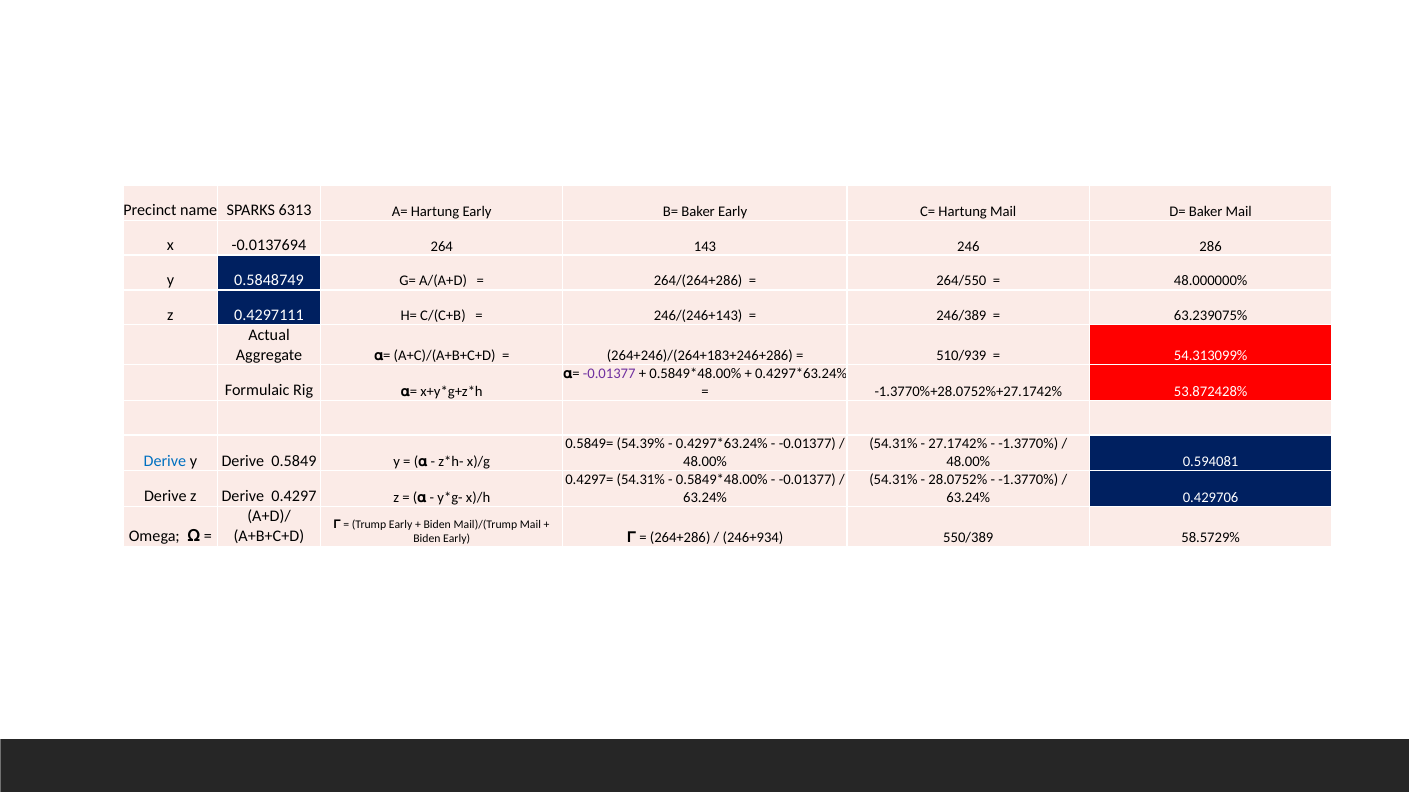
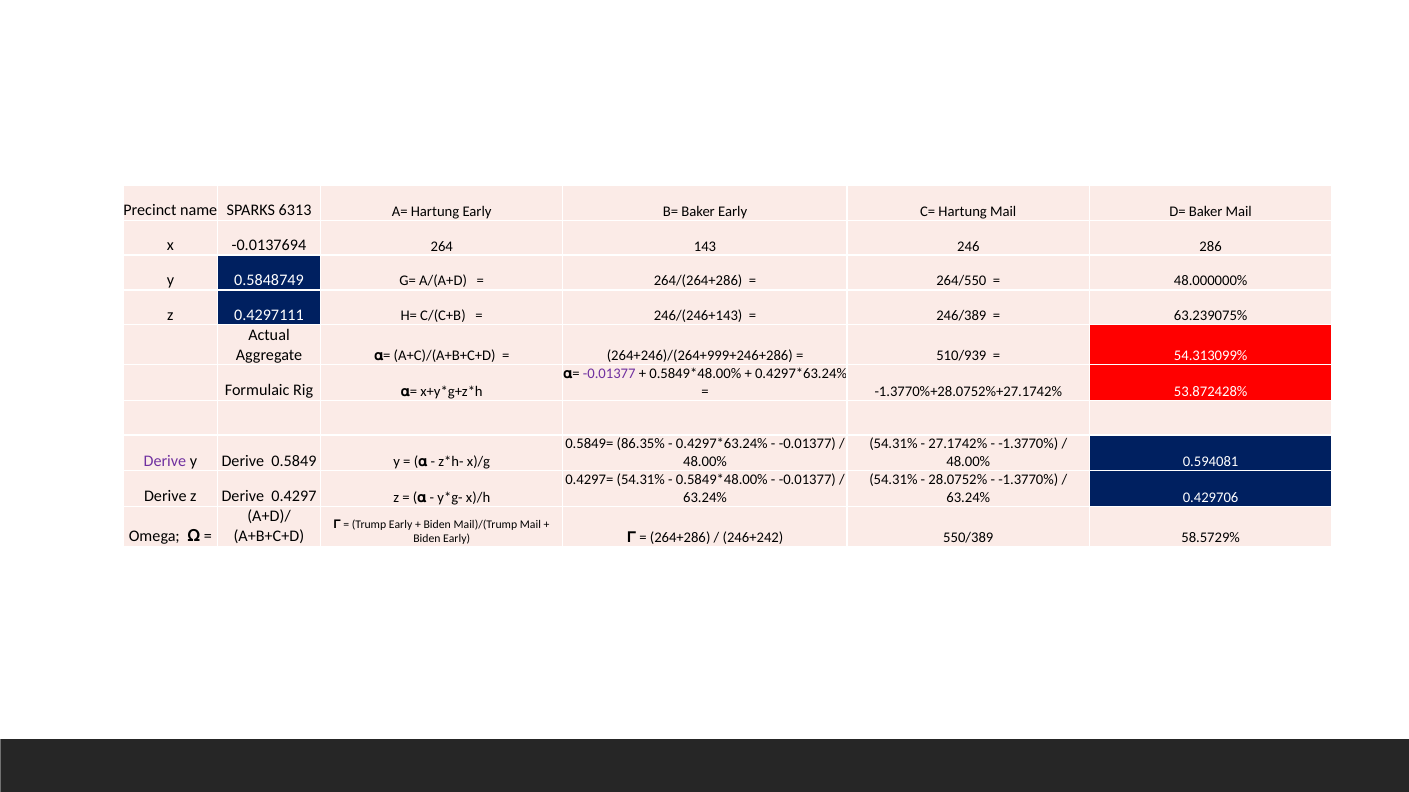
264+246)/(264+183+246+286: 264+246)/(264+183+246+286 -> 264+246)/(264+999+246+286 (700, 356)
54.39%: 54.39% -> 86.35% (641, 444)
Derive colour: blue -> purple (165, 461)
246+934: 246+934 -> 246+242 (753, 538)
